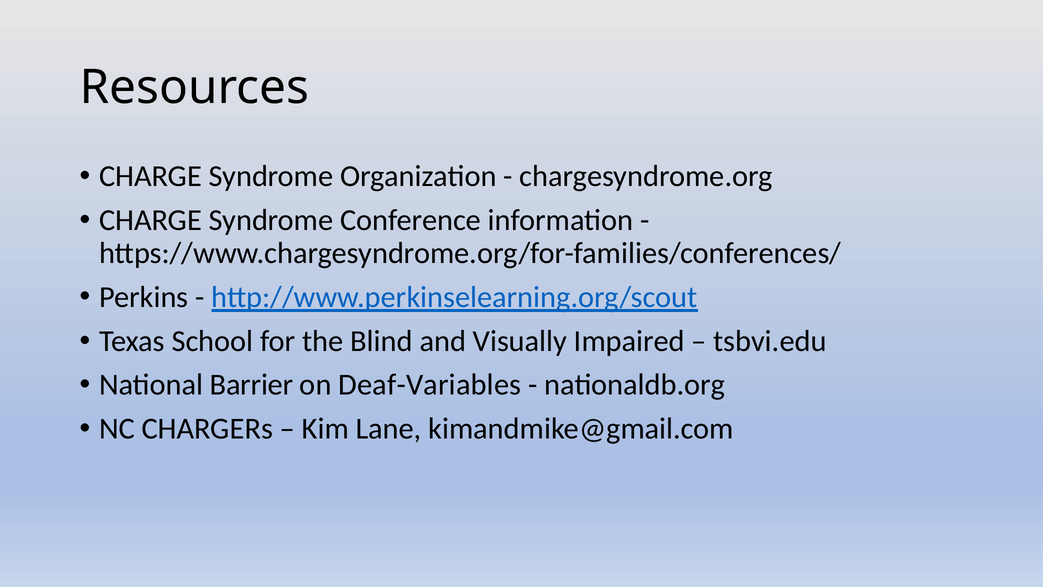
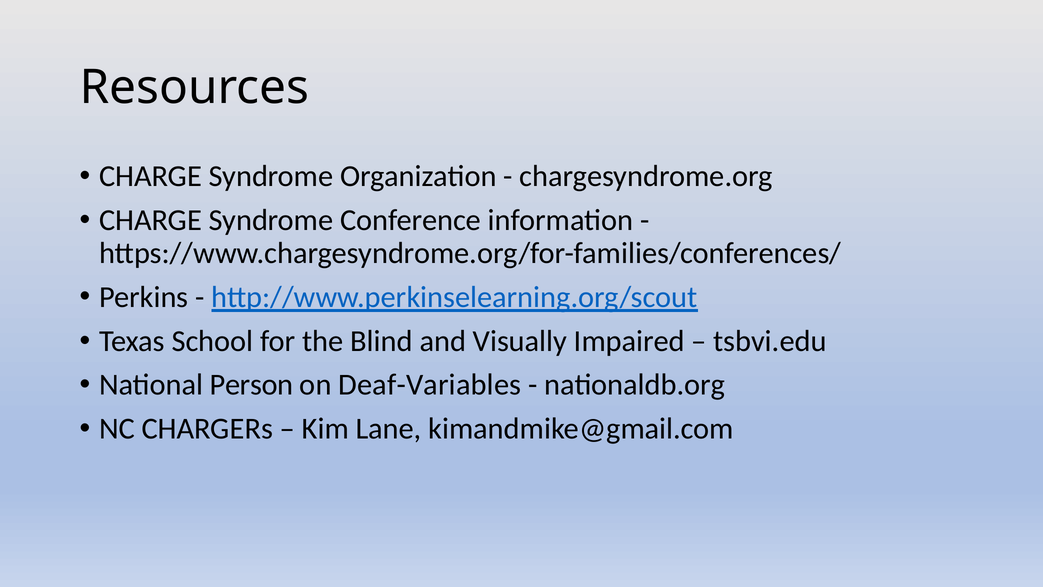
Barrier: Barrier -> Person (252, 385)
